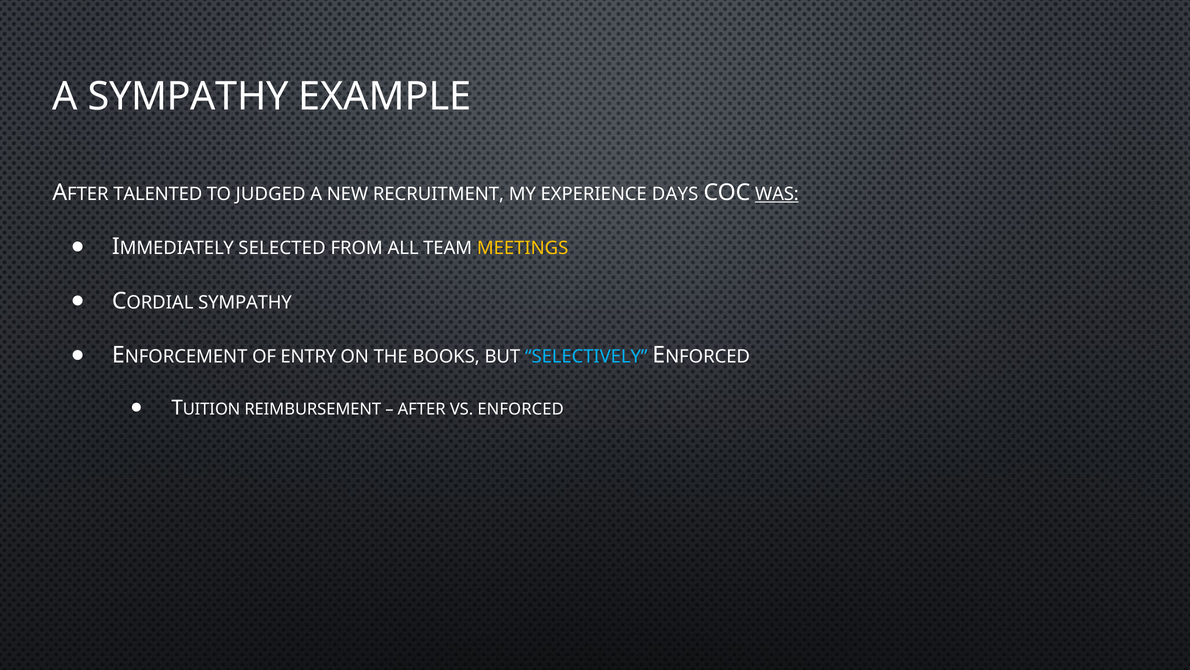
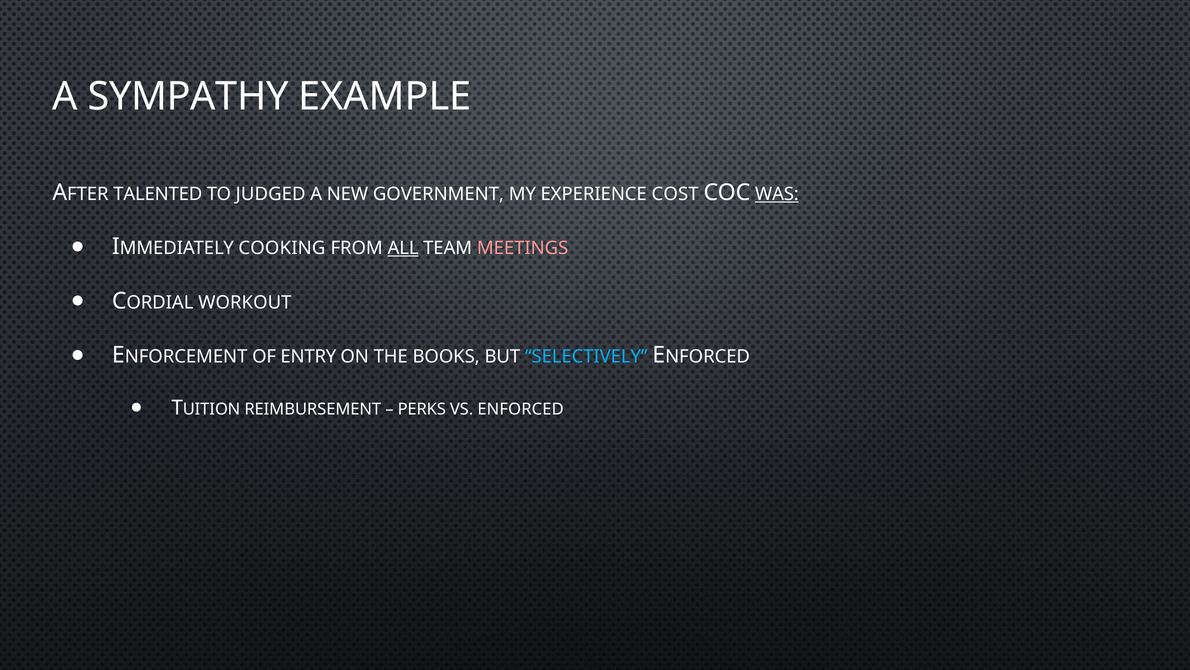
RECRUITMENT: RECRUITMENT -> GOVERNMENT (438, 194)
DAYS: DAYS -> COST (675, 194)
SELECTED: SELECTED -> COOKING (282, 248)
ALL underline: none -> present (403, 248)
MEETINGS colour: yellow -> pink (523, 248)
CORDIAL SYMPATHY: SYMPATHY -> WORKOUT (245, 302)
AFTER: AFTER -> PERKS (422, 409)
